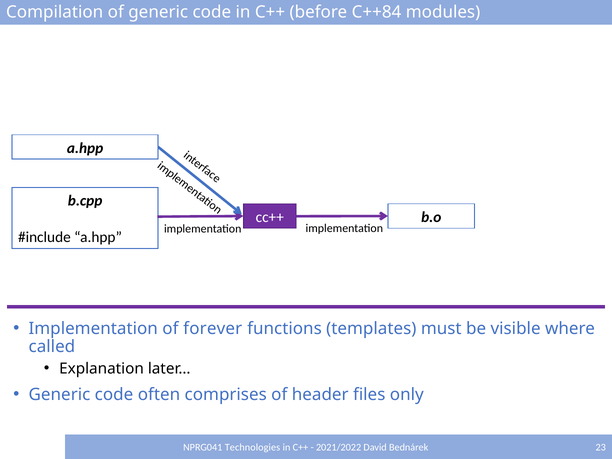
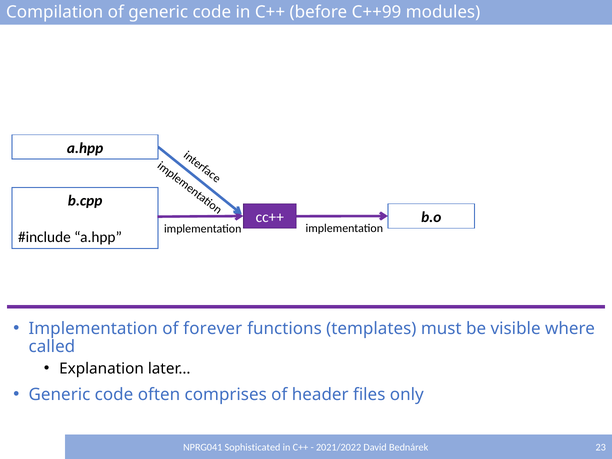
C++84: C++84 -> C++99 (377, 12)
Technologies: Technologies -> Sophisticated (253, 447)
